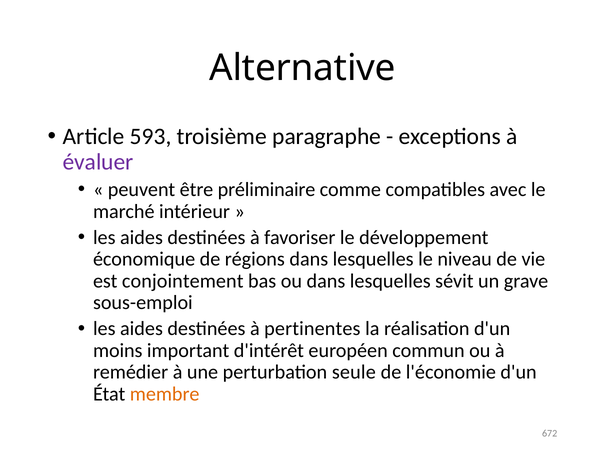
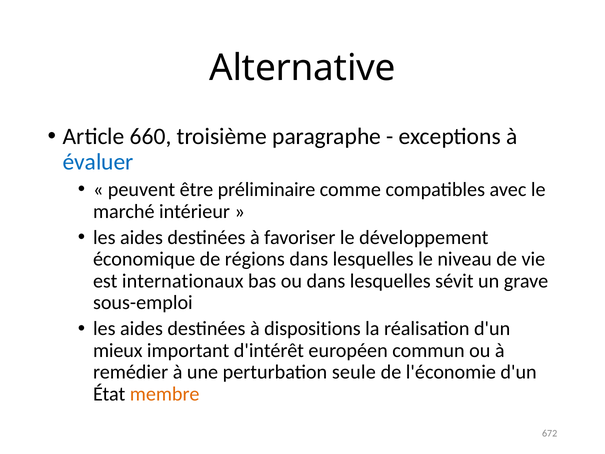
593: 593 -> 660 (151, 136)
évaluer colour: purple -> blue (98, 162)
conjointement: conjointement -> internationaux (183, 281)
pertinentes: pertinentes -> dispositions (312, 329)
moins: moins -> mieux (118, 350)
